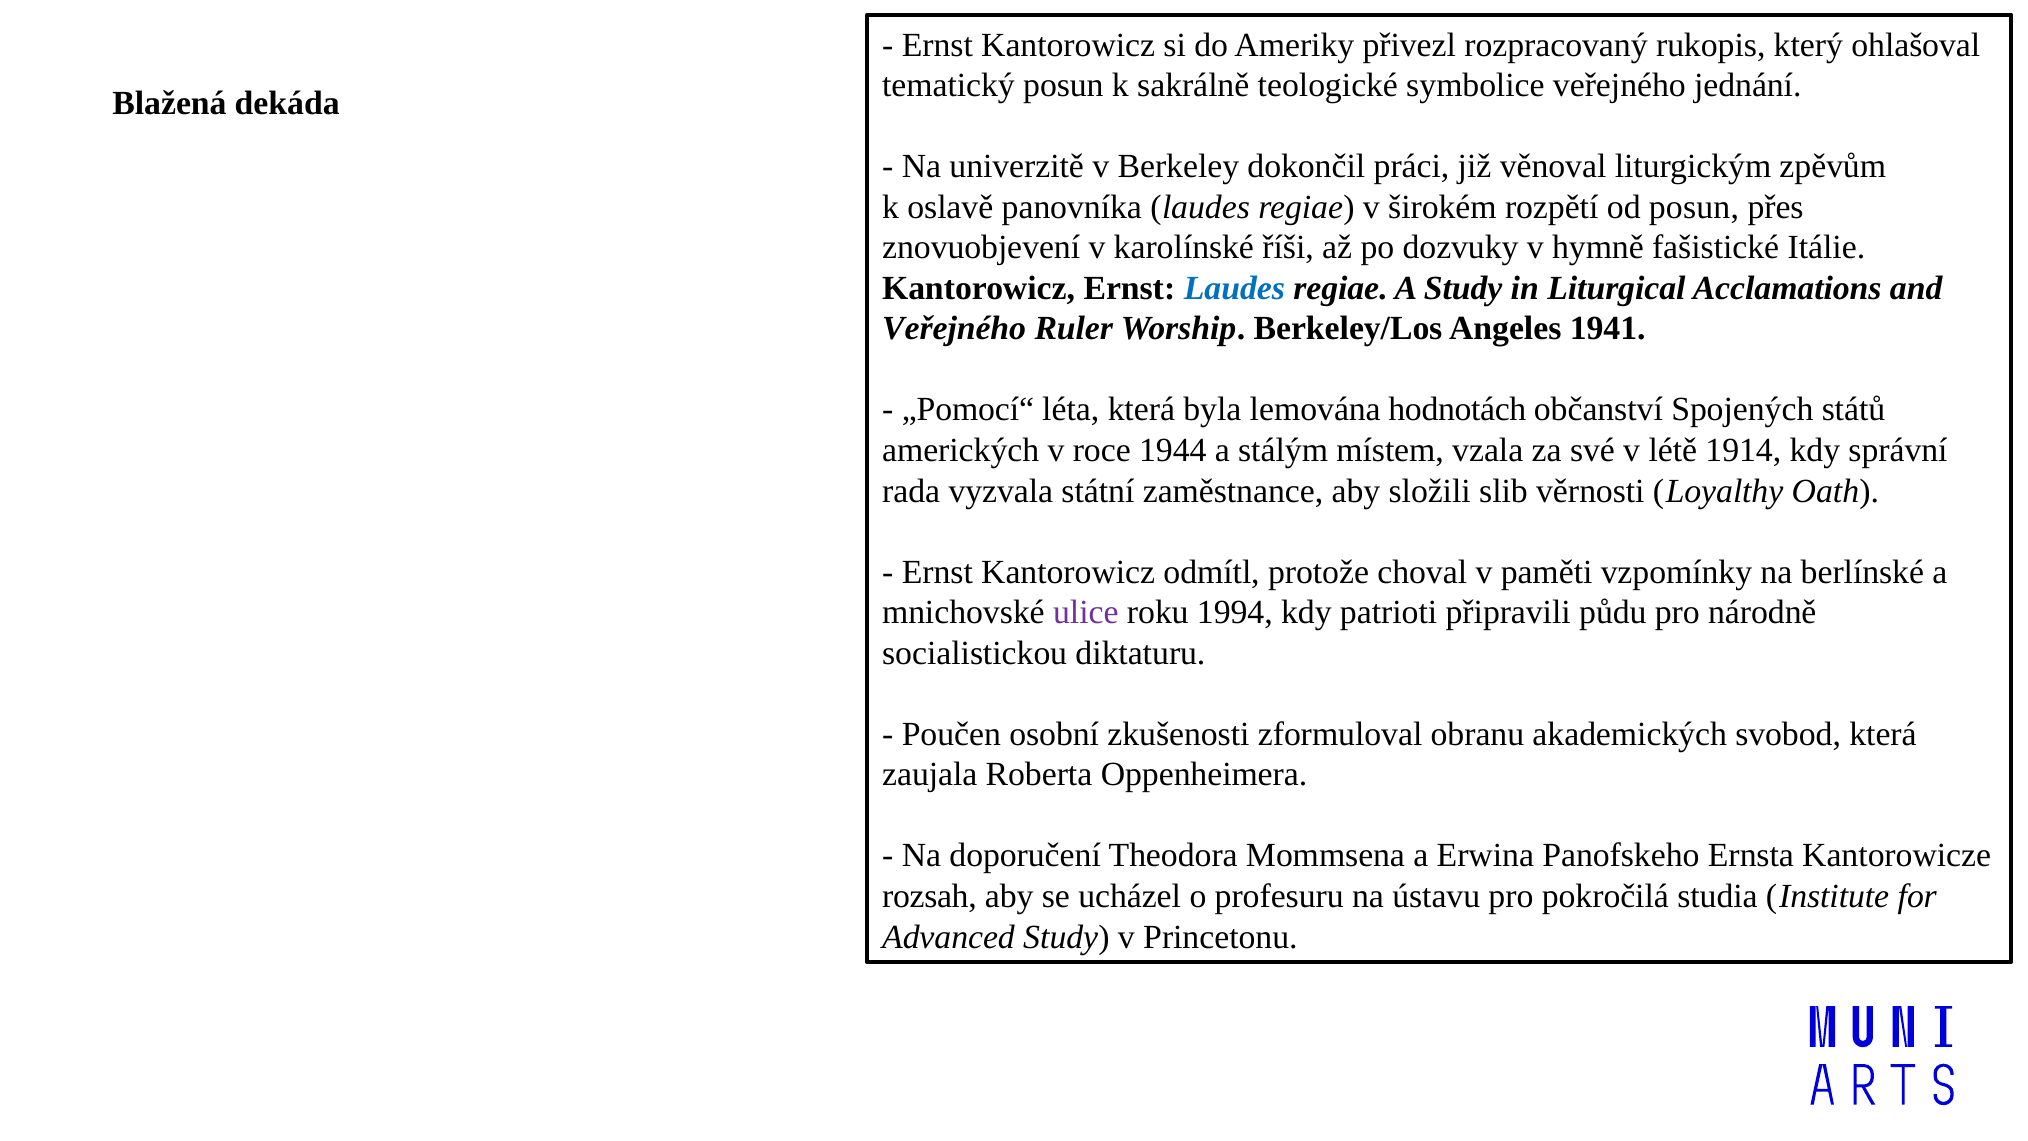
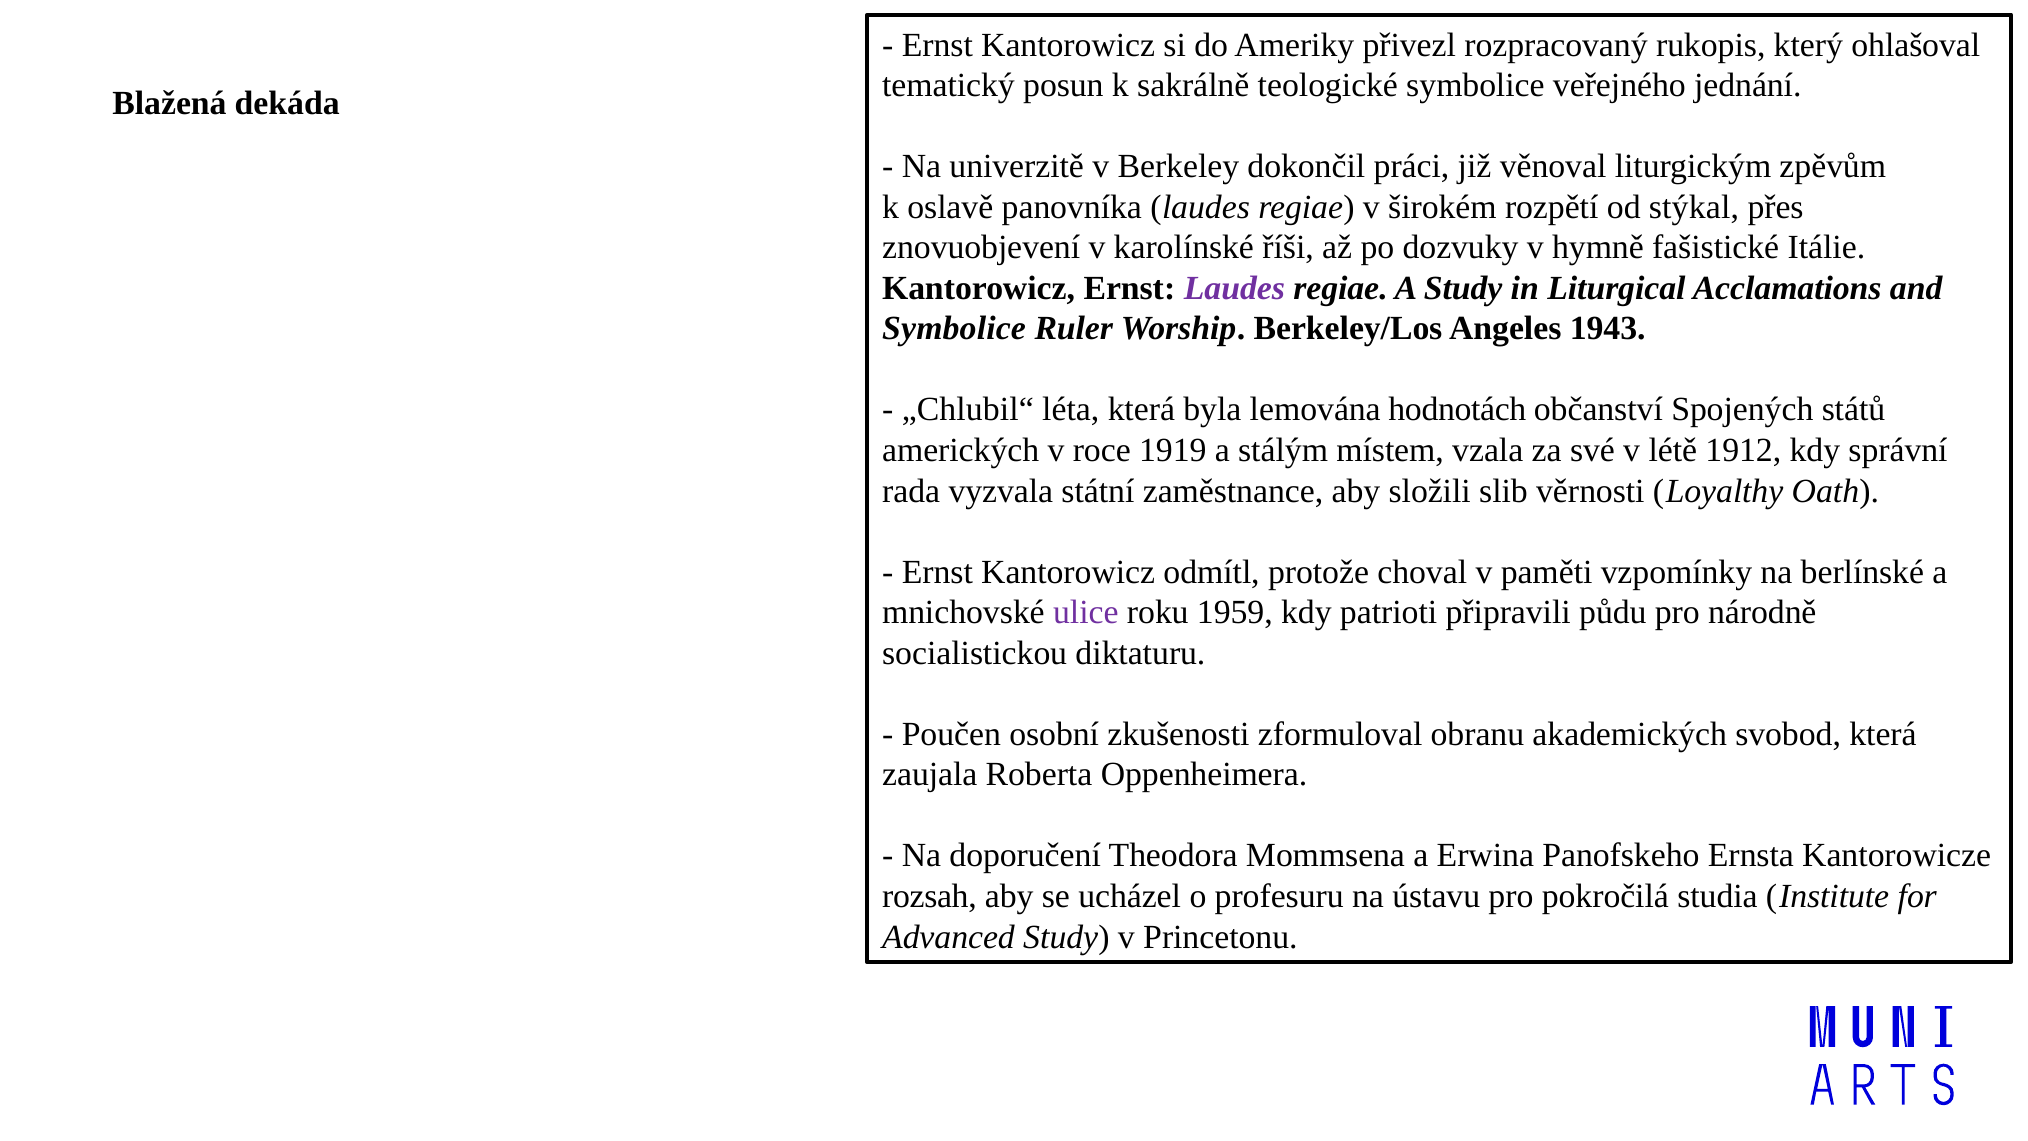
od posun: posun -> stýkal (1694, 207)
Laudes colour: blue -> purple (1234, 288)
Veřejného: Veřejného -> Symbolice (954, 329)
1941: 1941 -> 1943 (1608, 329)
„Pomocí“: „Pomocí“ -> „Chlubil“ (968, 410)
1944: 1944 -> 1919 (1173, 450)
1914: 1914 -> 1912 (1743, 450)
1994: 1994 -> 1959 (1235, 612)
